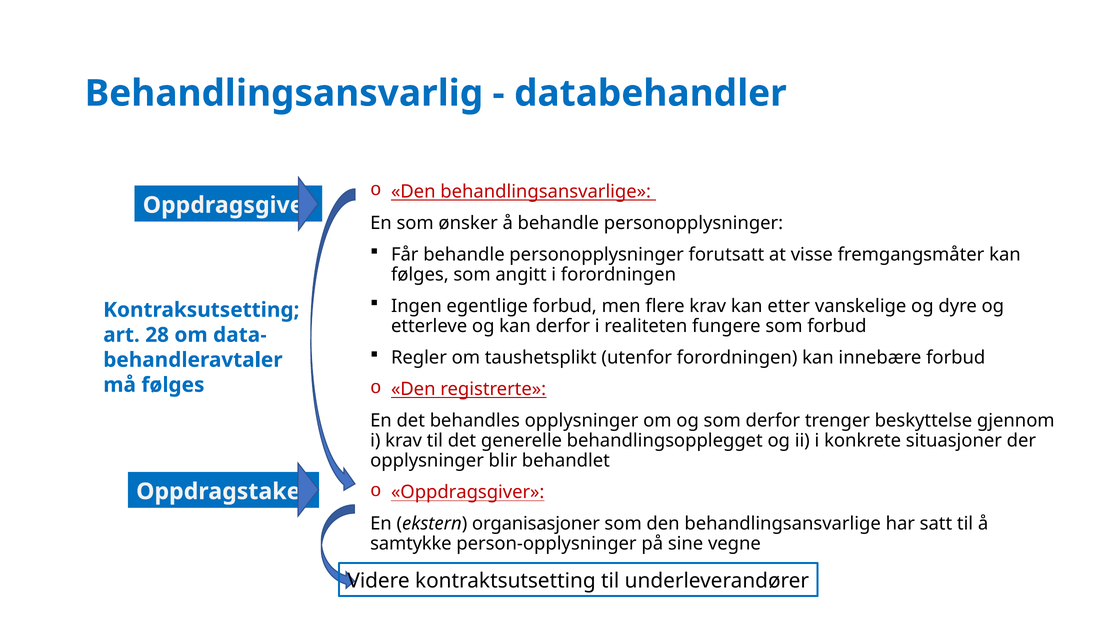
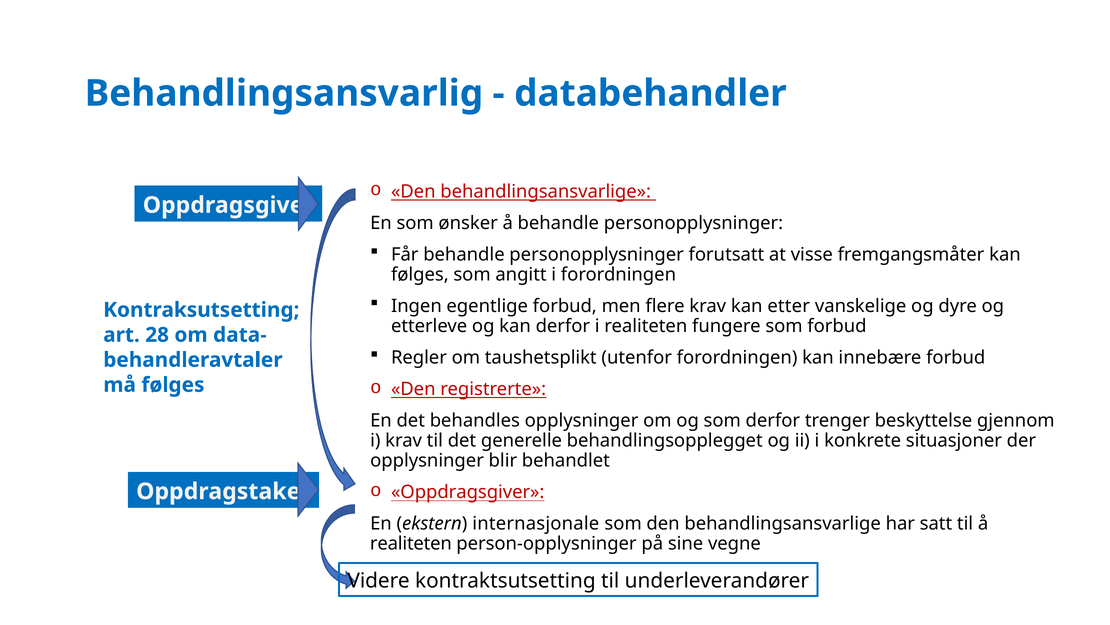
organisasjoner: organisasjoner -> internasjonale (536, 523)
samtykke: samtykke -> realiteten (411, 543)
